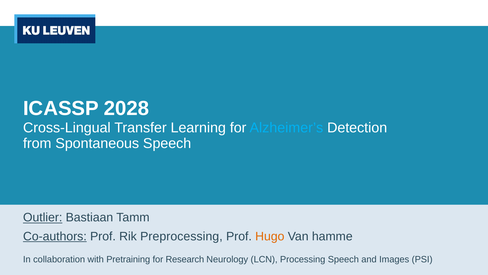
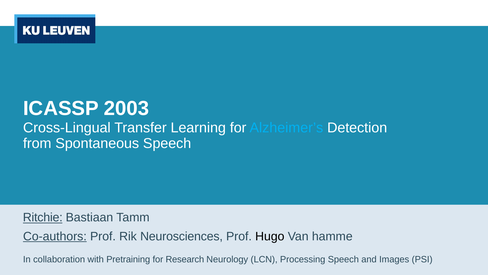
2028: 2028 -> 2003 (126, 108)
Outlier: Outlier -> Ritchie (43, 217)
Preprocessing: Preprocessing -> Neurosciences (182, 236)
Hugo colour: orange -> black (270, 236)
